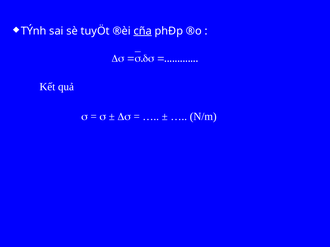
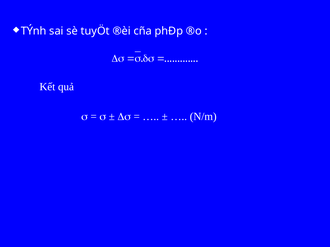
cña underline: present -> none (143, 31)
